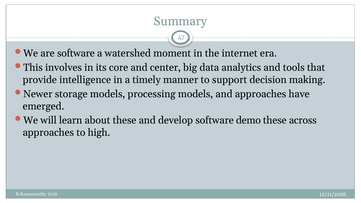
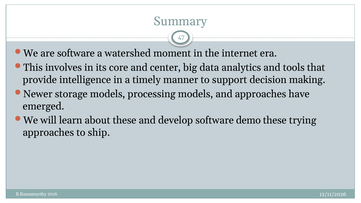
across: across -> trying (303, 120)
high: high -> ship (99, 133)
